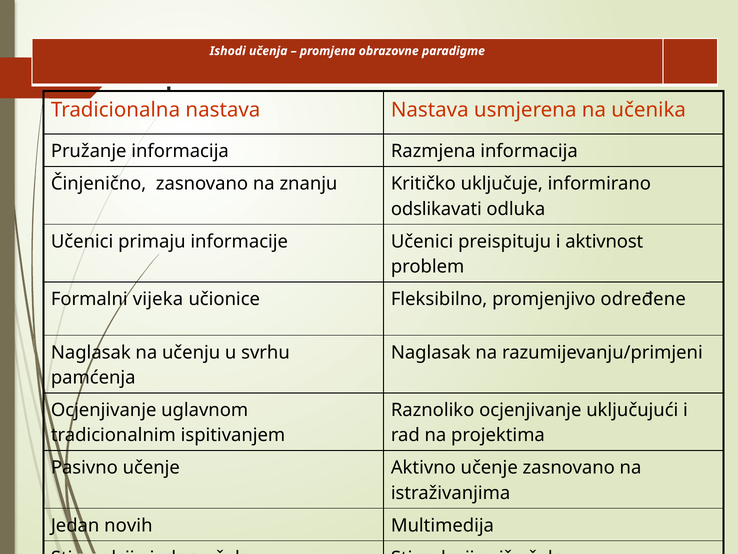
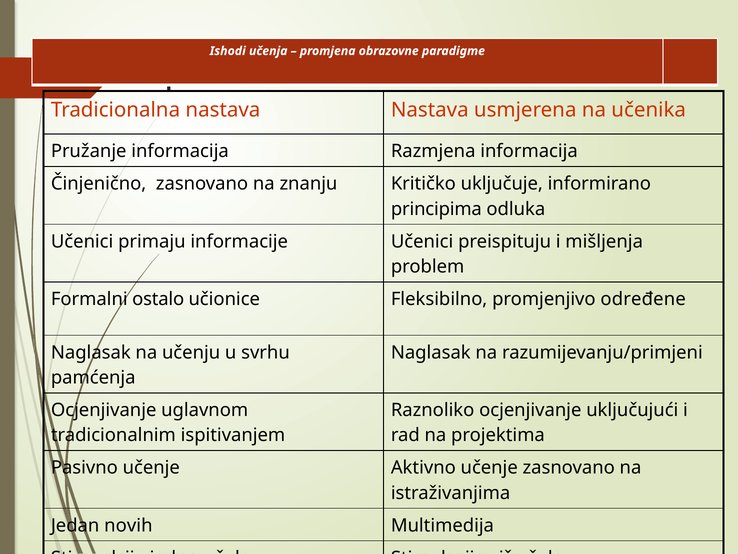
odslikavati: odslikavati -> principima (436, 209)
aktivnost: aktivnost -> mišljenja (604, 241)
vijeka: vijeka -> ostalo (158, 299)
